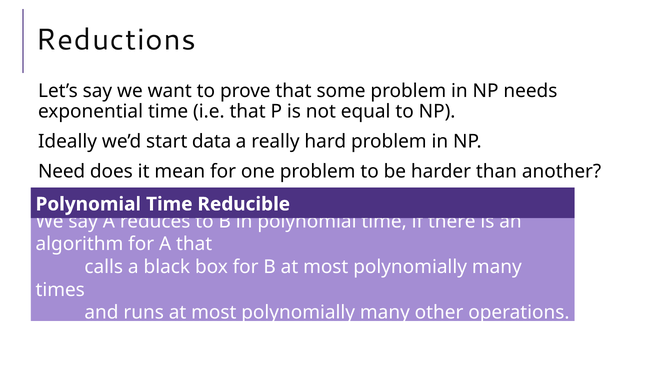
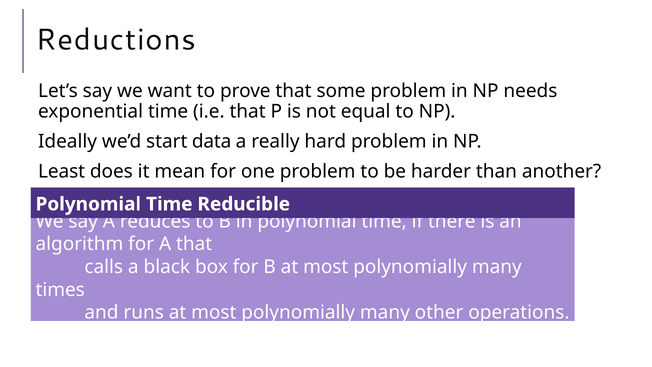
Need: Need -> Least (62, 171)
